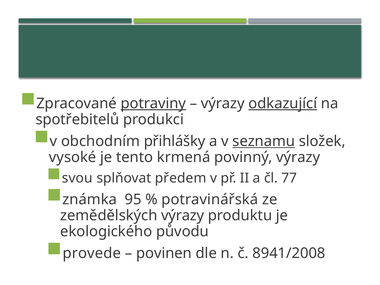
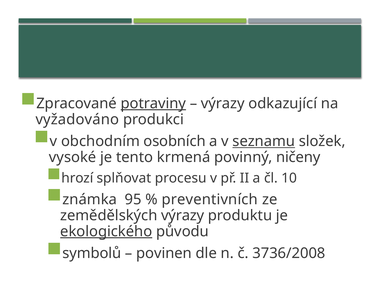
odkazující underline: present -> none (283, 103)
spotřebitelů: spotřebitelů -> vyžadováno (77, 119)
přihlášky: přihlášky -> osobních (175, 141)
povinný výrazy: výrazy -> ničeny (298, 157)
svou: svou -> hrozí (77, 178)
předem: předem -> procesu (181, 178)
77: 77 -> 10 (289, 178)
potravinářská: potravinářská -> preventivních (210, 200)
ekologického underline: none -> present (106, 231)
provede: provede -> symbolů (92, 253)
8941/2008: 8941/2008 -> 3736/2008 (289, 253)
